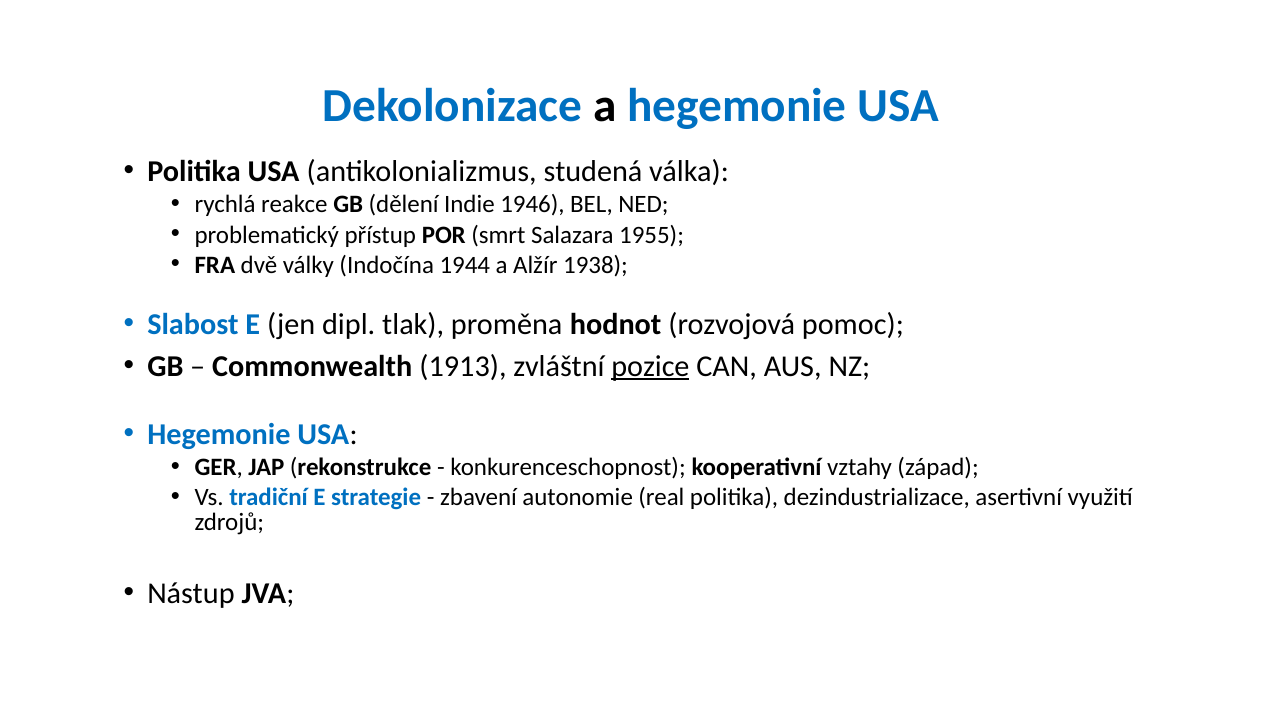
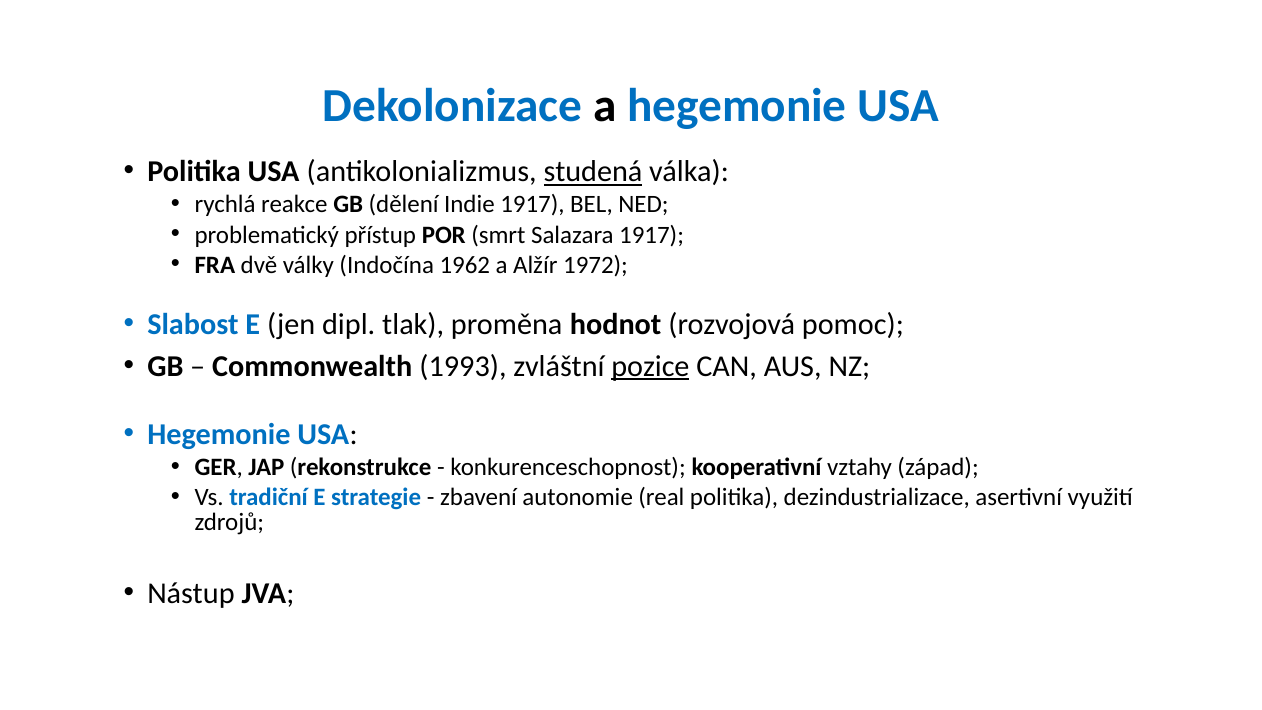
studená underline: none -> present (593, 172)
Indie 1946: 1946 -> 1917 (532, 205)
Salazara 1955: 1955 -> 1917 (652, 235)
1944: 1944 -> 1962 (465, 265)
1938: 1938 -> 1972 (595, 265)
1913: 1913 -> 1993 (463, 366)
